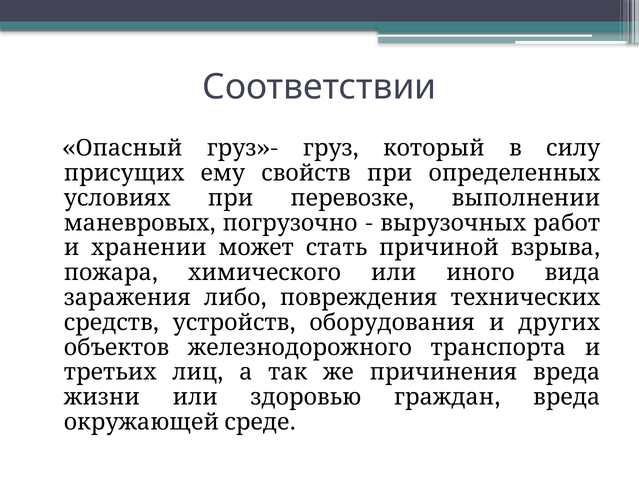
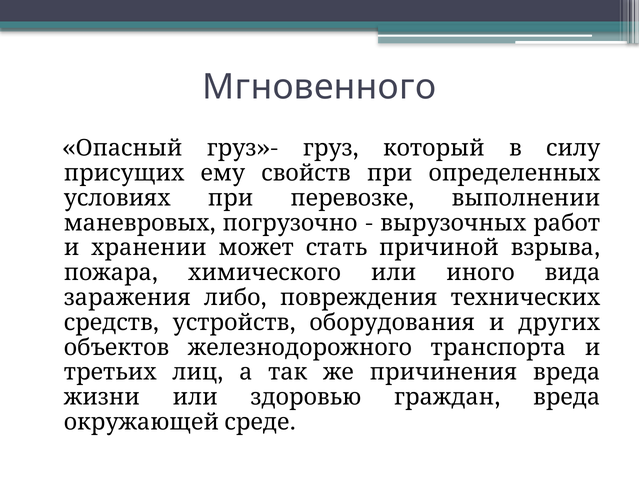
Соответствии: Соответствии -> Мгновенного (319, 87)
